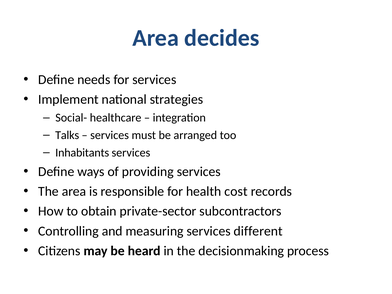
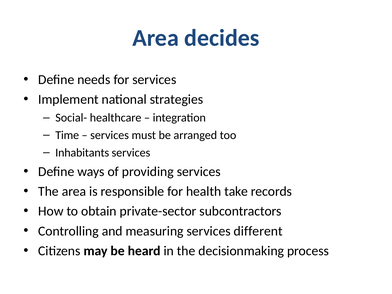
Talks: Talks -> Time (67, 135)
cost: cost -> take (236, 191)
